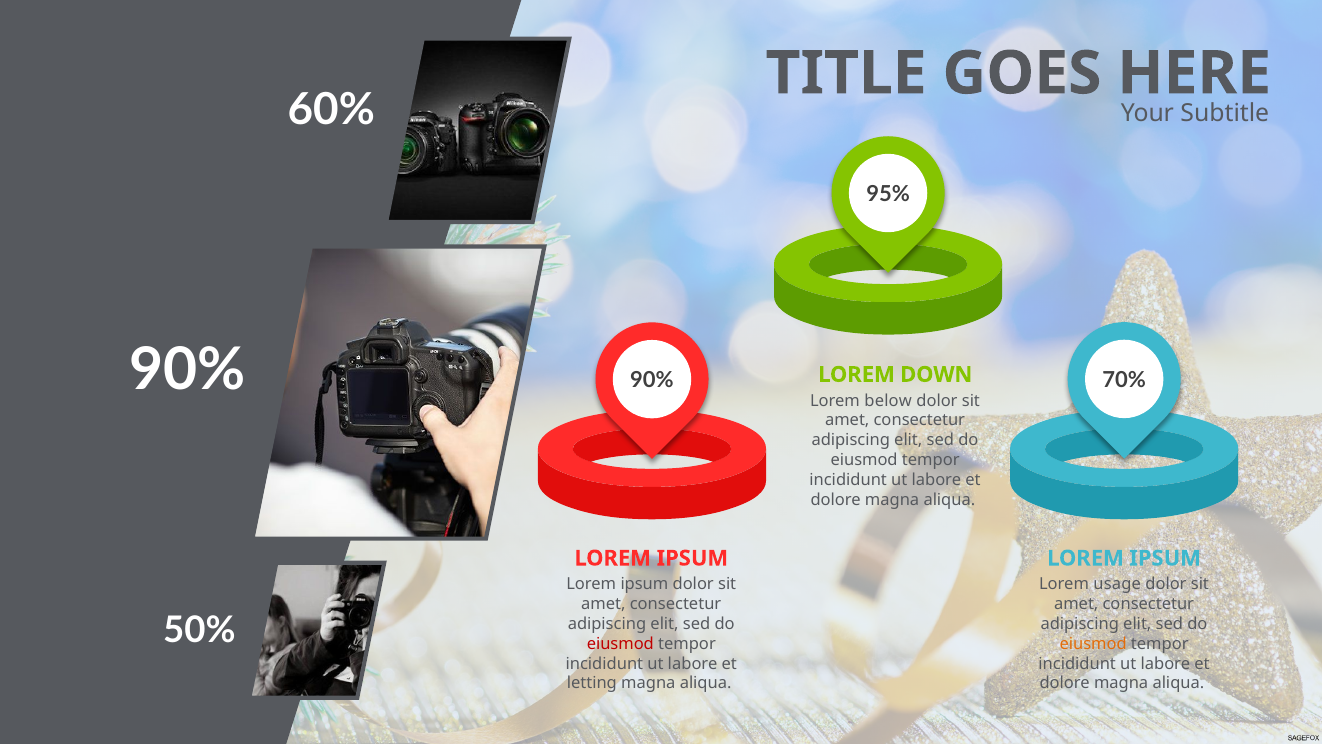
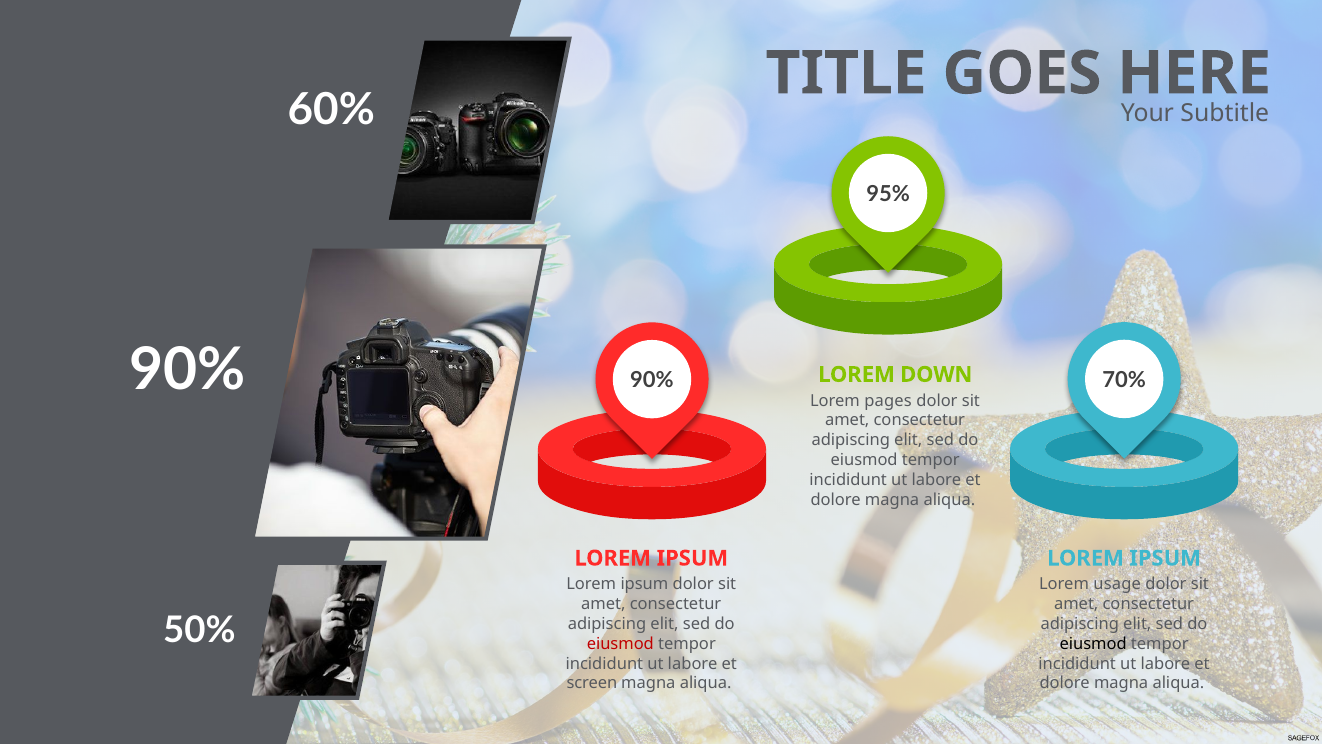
below: below -> pages (888, 400)
eiusmod colour: orange -> black (1093, 644)
letting: letting -> screen (592, 683)
